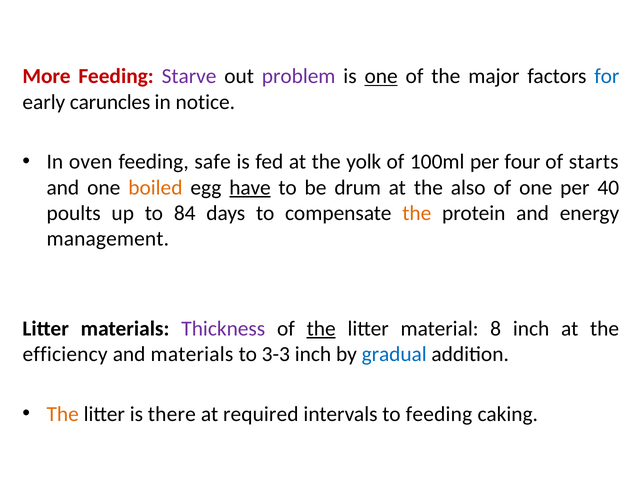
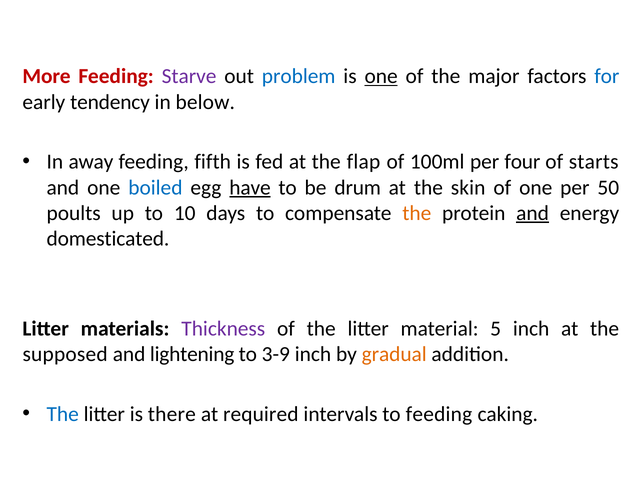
problem colour: purple -> blue (299, 76)
caruncles: caruncles -> tendency (110, 102)
notice: notice -> below (205, 102)
oven: oven -> away (91, 162)
safe: safe -> fifth (213, 162)
yolk: yolk -> flap (364, 162)
boiled colour: orange -> blue (155, 188)
also: also -> skin (468, 188)
40: 40 -> 50 (608, 188)
84: 84 -> 10 (185, 213)
and underline: none -> present (533, 213)
management: management -> domesticated (108, 239)
the underline: present -> none (321, 329)
8: 8 -> 5 (496, 329)
efficiency: efficiency -> supposed (65, 355)
and materials: materials -> lightening (192, 355)
3-3: 3-3 -> 3-9 (276, 355)
gradual colour: blue -> orange (394, 355)
The colour: orange -> blue (63, 414)
